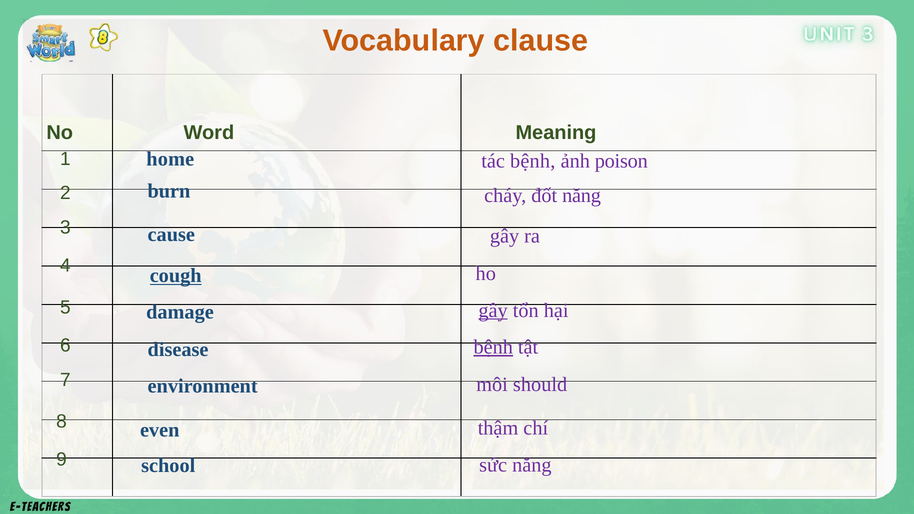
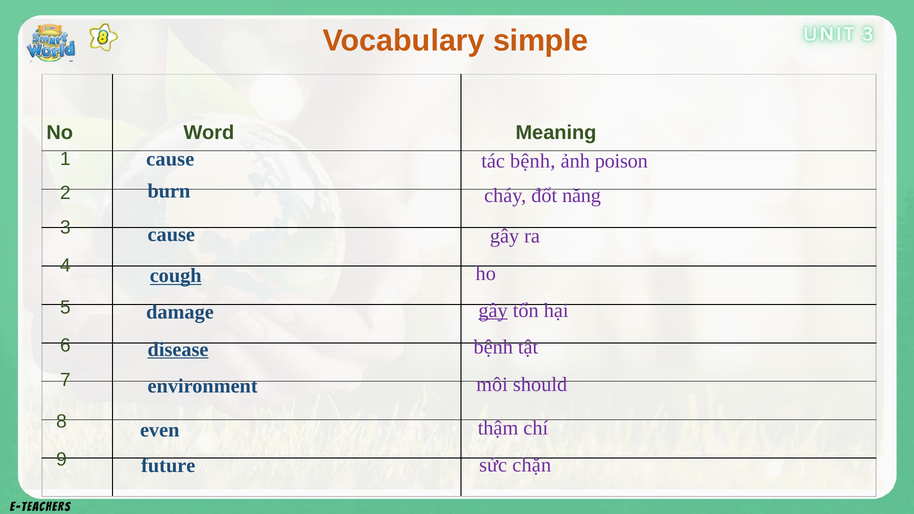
clause: clause -> simple (541, 41)
home: home -> cause (170, 159)
bệnh underline: present -> none (493, 347)
disease underline: none -> present (178, 349)
sức năng: năng -> chặn (532, 465)
school: school -> future (168, 466)
